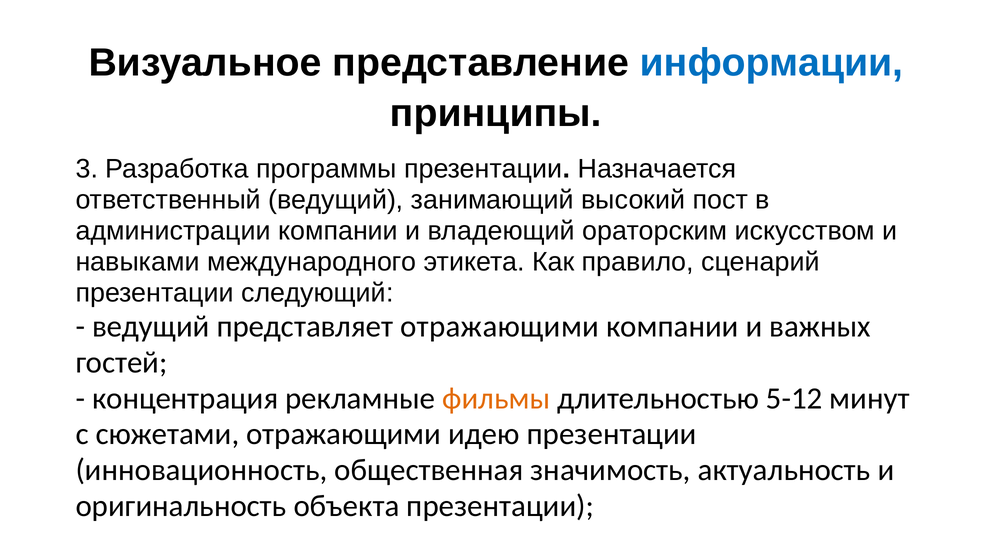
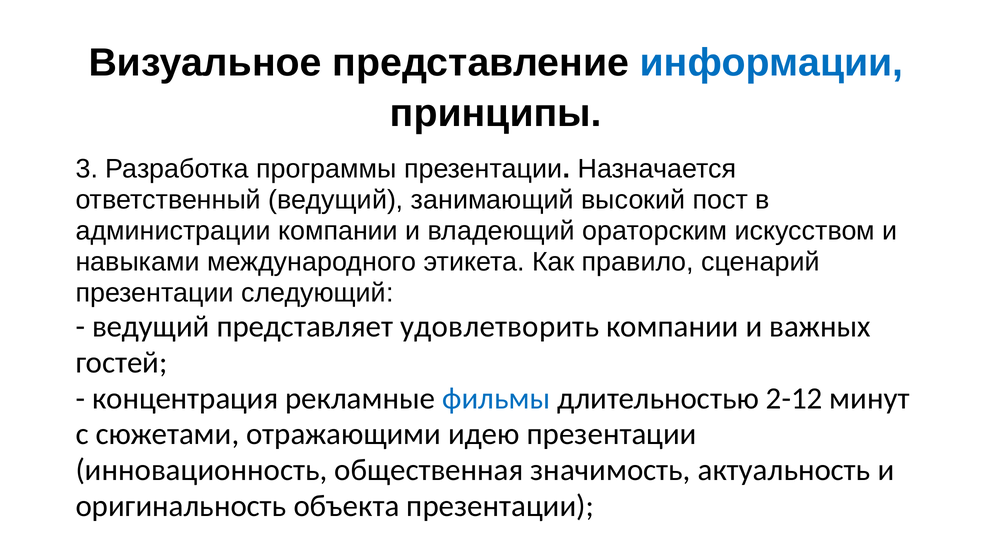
представляет отражающими: отражающими -> удовлетворить (500, 327)
фильмы colour: orange -> blue (496, 398)
5-12: 5-12 -> 2-12 (794, 398)
